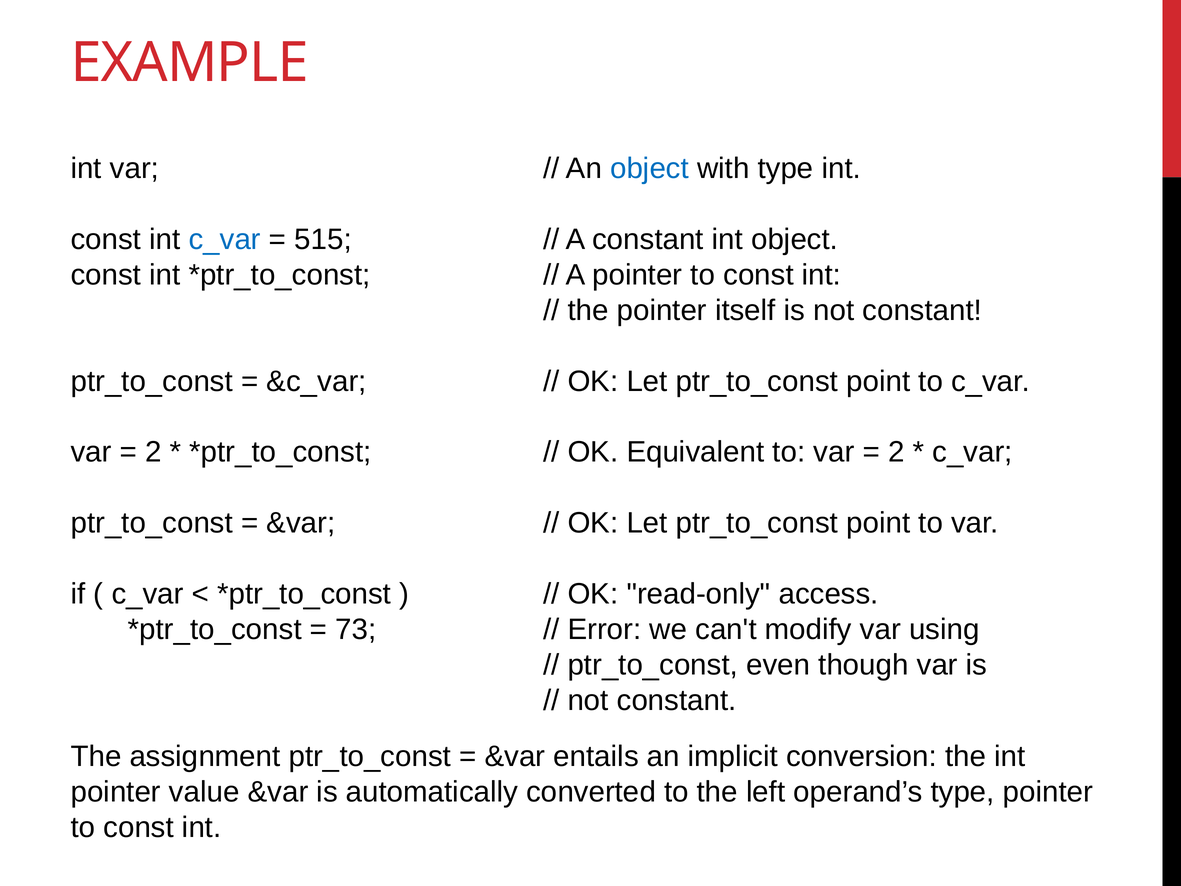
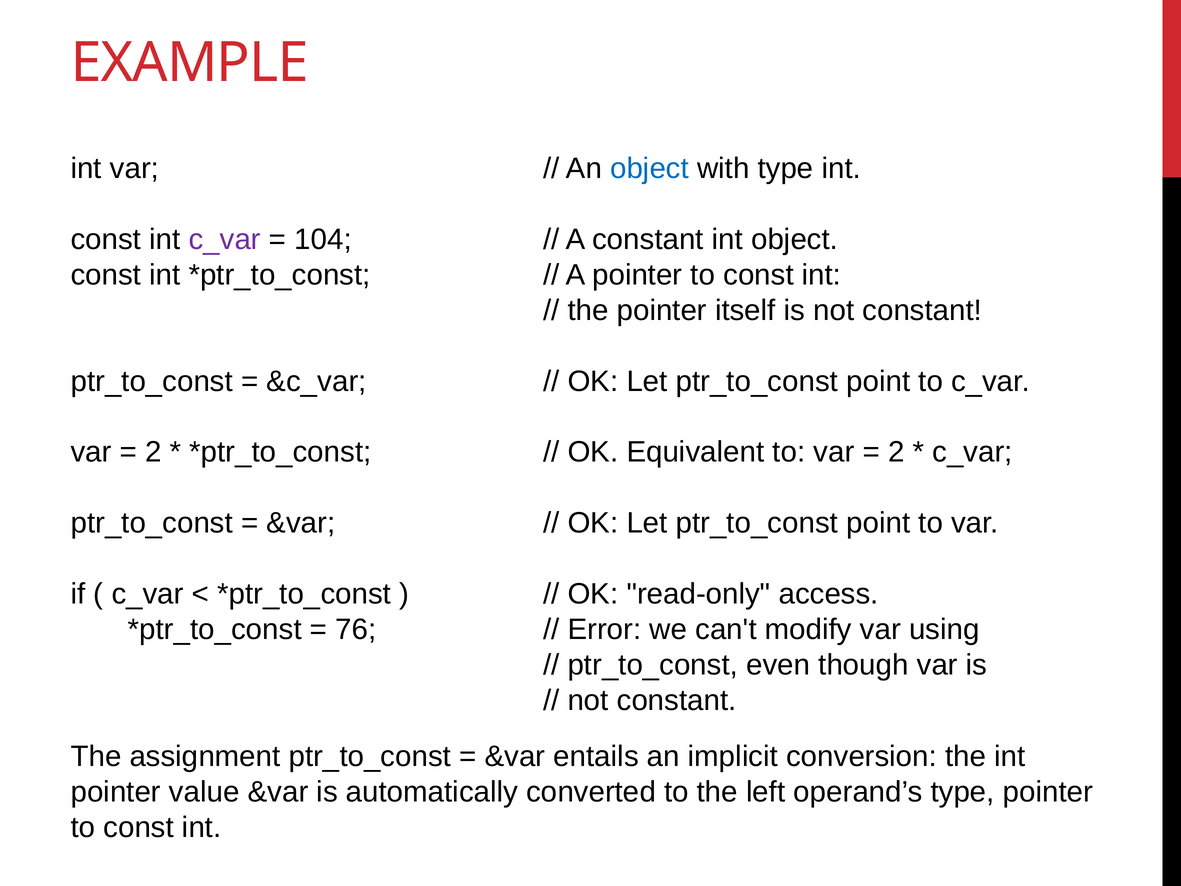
c_var colour: blue -> purple (225, 239)
515: 515 -> 104 (323, 239)
73: 73 -> 76 (356, 629)
